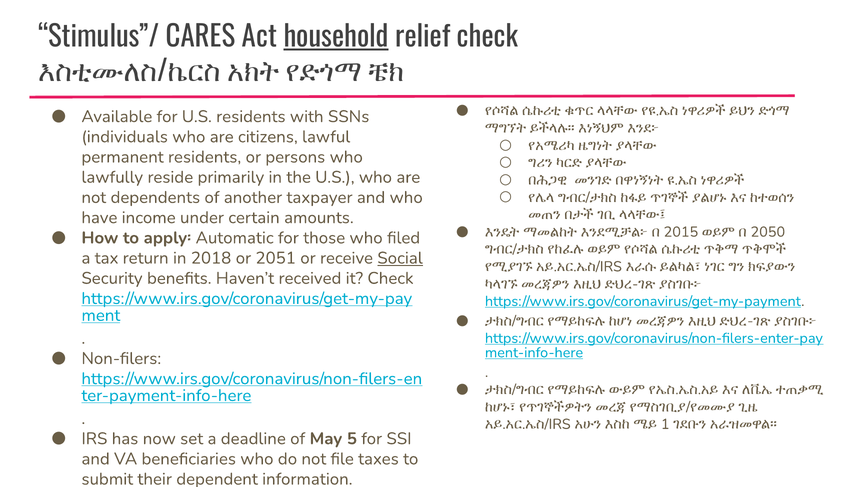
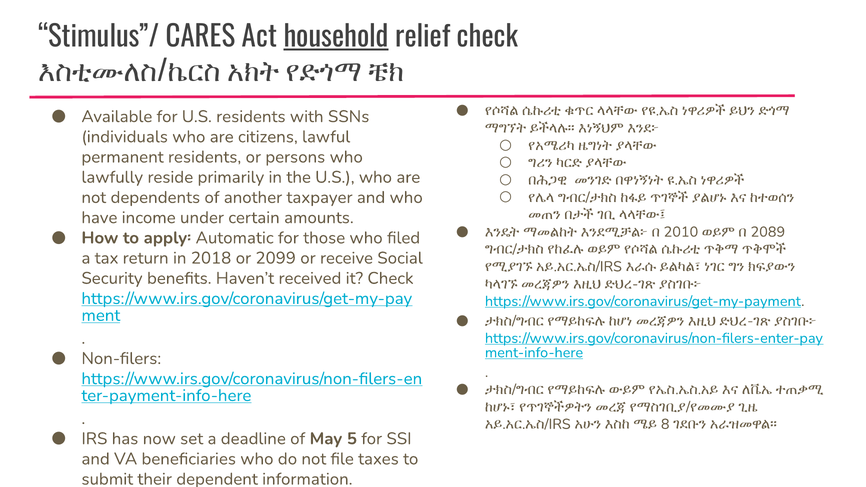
2015: 2015 -> 2010 (681, 232)
2050: 2050 -> 2089 (768, 232)
2051: 2051 -> 2099 (276, 258)
Social underline: present -> none (400, 258)
1: 1 -> 8 (665, 424)
